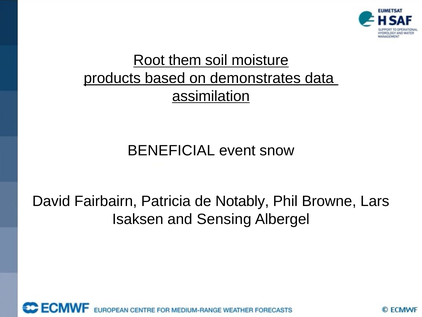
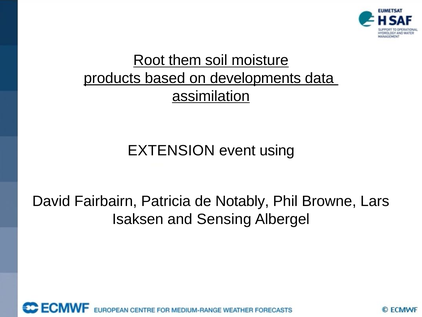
demonstrates: demonstrates -> developments (255, 78)
BENEFICIAL: BENEFICIAL -> EXTENSION (171, 150)
snow: snow -> using (277, 150)
